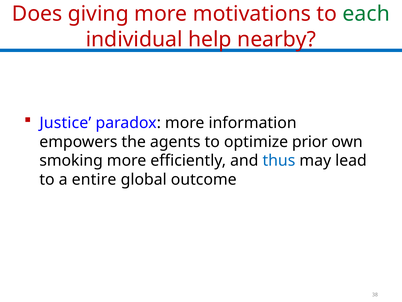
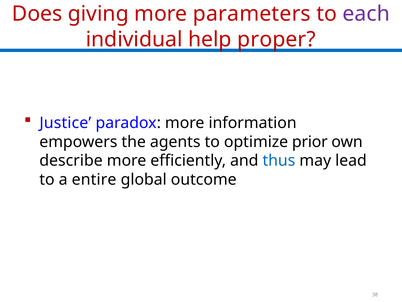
motivations: motivations -> parameters (252, 14)
each colour: green -> purple (366, 14)
nearby: nearby -> proper (277, 39)
smoking: smoking -> describe (71, 160)
